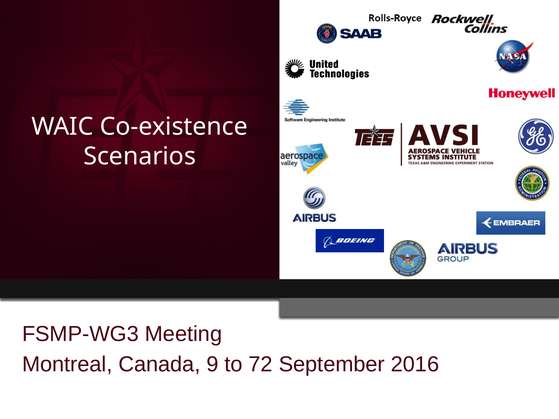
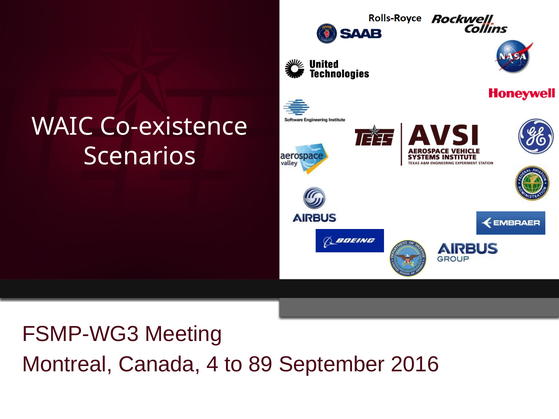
9: 9 -> 4 (212, 365)
72: 72 -> 89 (261, 365)
